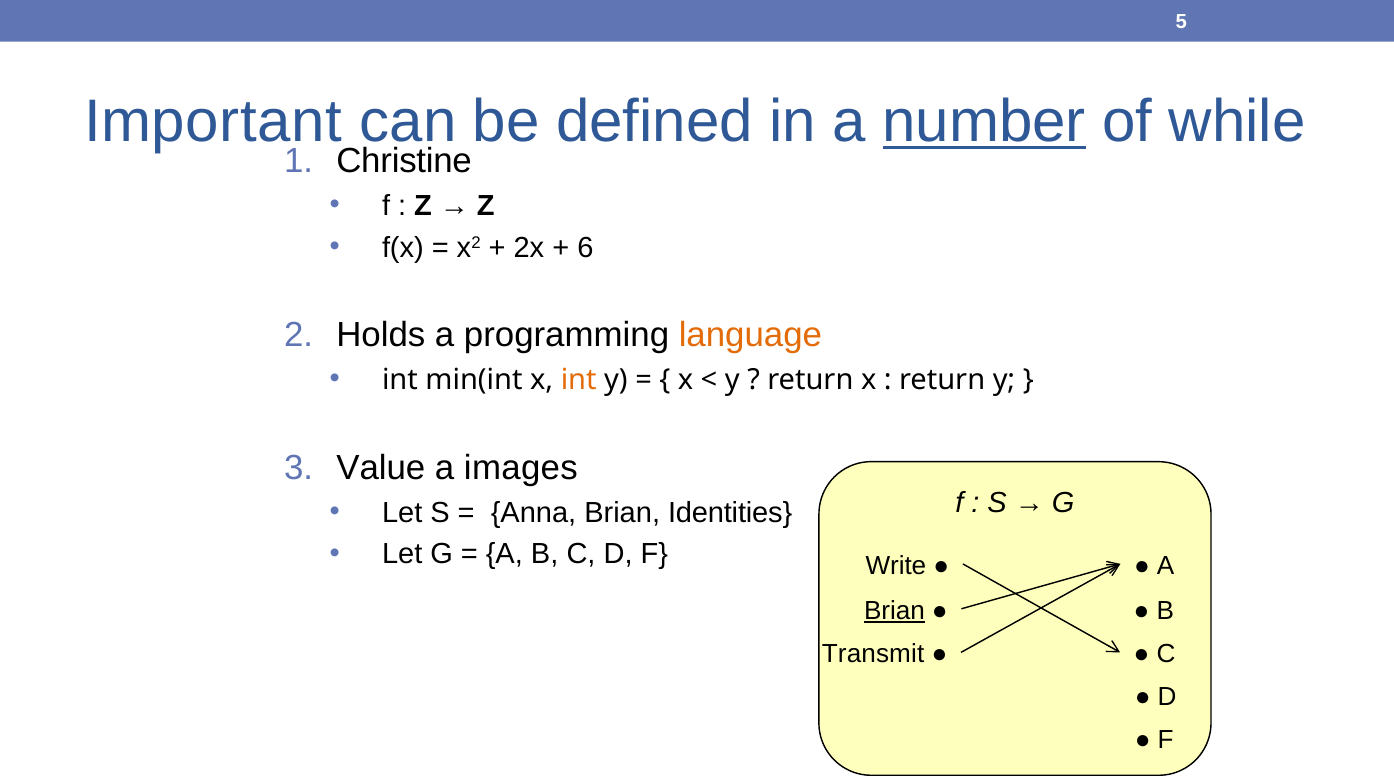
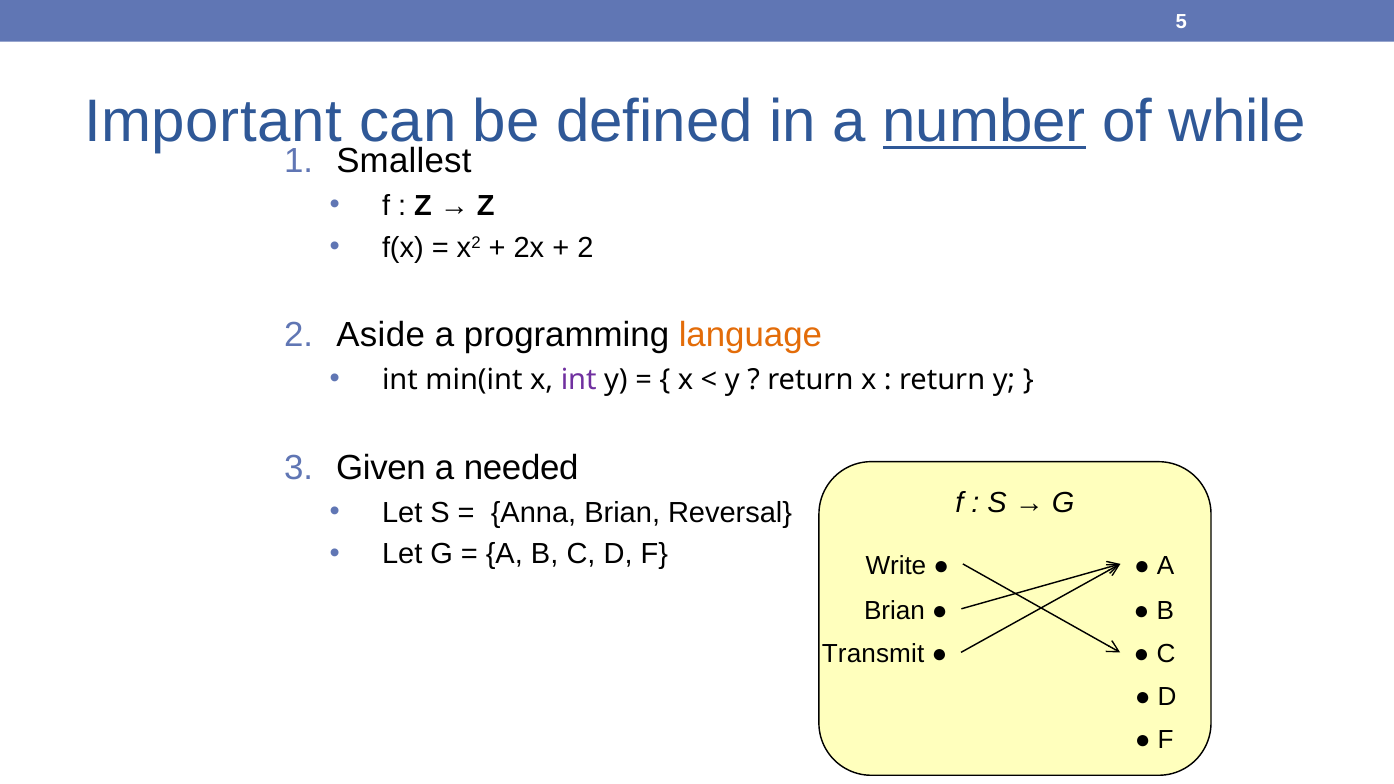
Christine: Christine -> Smallest (404, 161)
6: 6 -> 2 (585, 248)
Holds: Holds -> Aside (381, 335)
int colour: orange -> purple (579, 380)
Value: Value -> Given (381, 468)
images: images -> needed (521, 468)
Identities: Identities -> Reversal (730, 513)
Brian underline: present -> none (894, 611)
